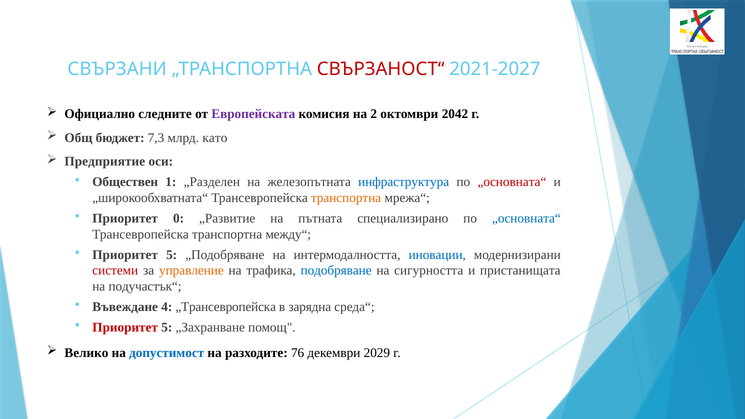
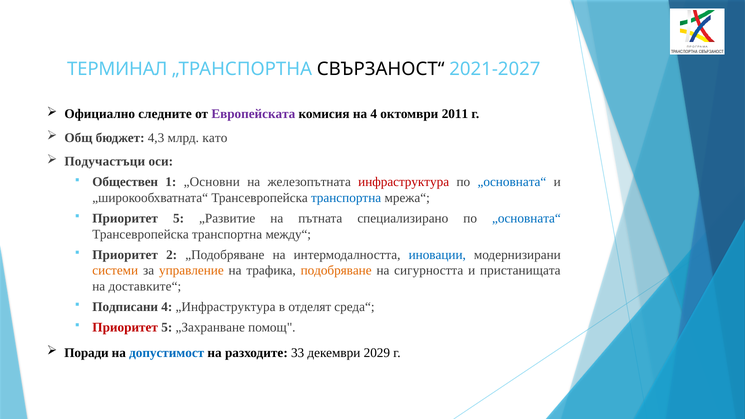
СВЪРЗАНИ: СВЪРЗАНИ -> ТЕРМИНАЛ (117, 69)
СВЪРЗАНОСТ“ colour: red -> black (381, 69)
на 2: 2 -> 4 (374, 114)
2042: 2042 -> 2011 (455, 114)
7,3: 7,3 -> 4,3 (156, 138)
Предприятие: Предприятие -> Подучастъци (105, 162)
„Разделен: „Разделен -> „Основни (212, 182)
инфраструктура colour: blue -> red (404, 182)
„основната“ colour: red -> blue (512, 182)
транспортна colour: orange -> blue (346, 198)
0: 0 -> 5 (179, 218)
5: 5 -> 2 (172, 255)
системи colour: red -> orange (115, 271)
подобряване colour: blue -> orange (336, 271)
подучастък“: подучастък“ -> доставките“ (145, 286)
Въвеждане: Въвеждане -> Подписани (125, 307)
„Трансевропейска: „Трансевропейска -> „Инфраструктура (226, 307)
зарядна: зарядна -> отделят (310, 307)
Велико: Велико -> Поради (87, 353)
76: 76 -> 33 (298, 353)
